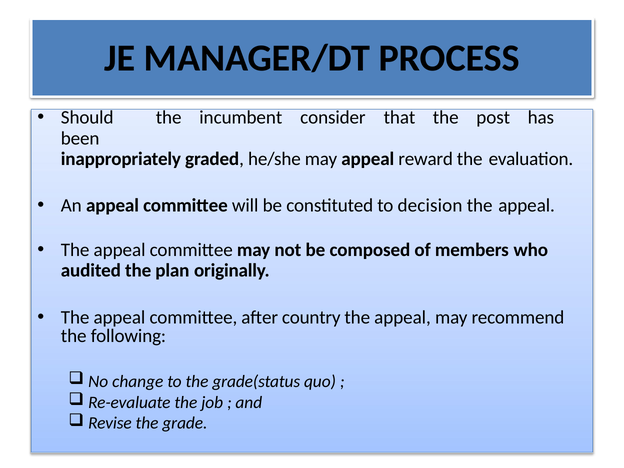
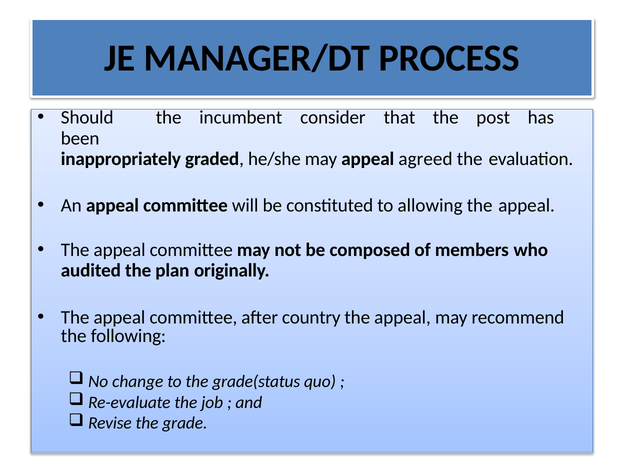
reward: reward -> agreed (426, 159)
decision: decision -> allowing (430, 206)
